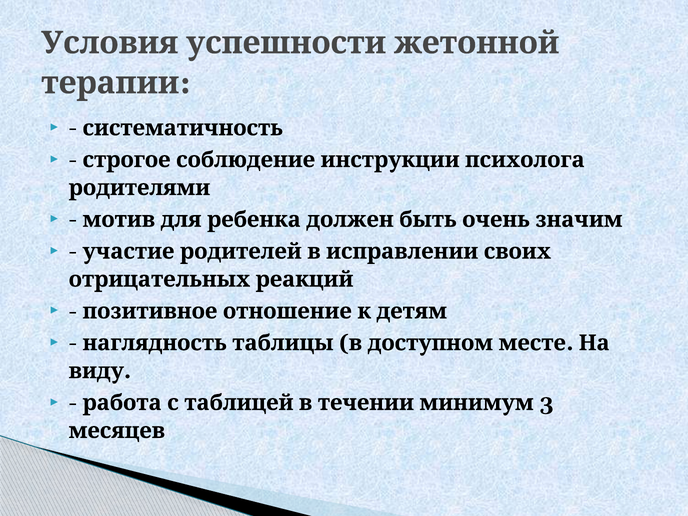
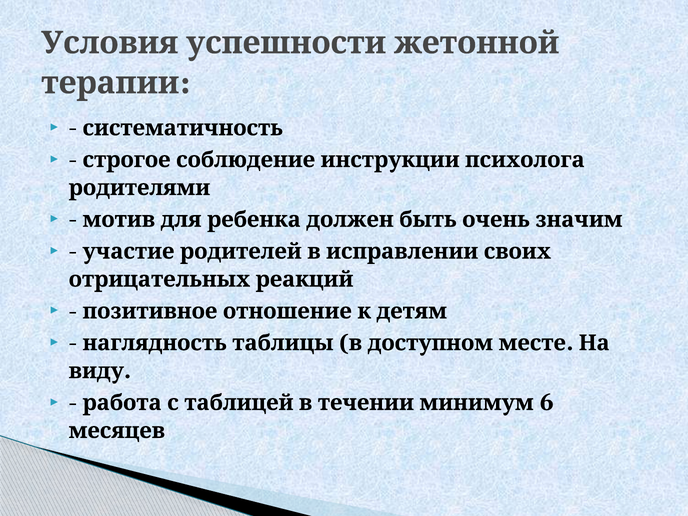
3: 3 -> 6 (547, 403)
